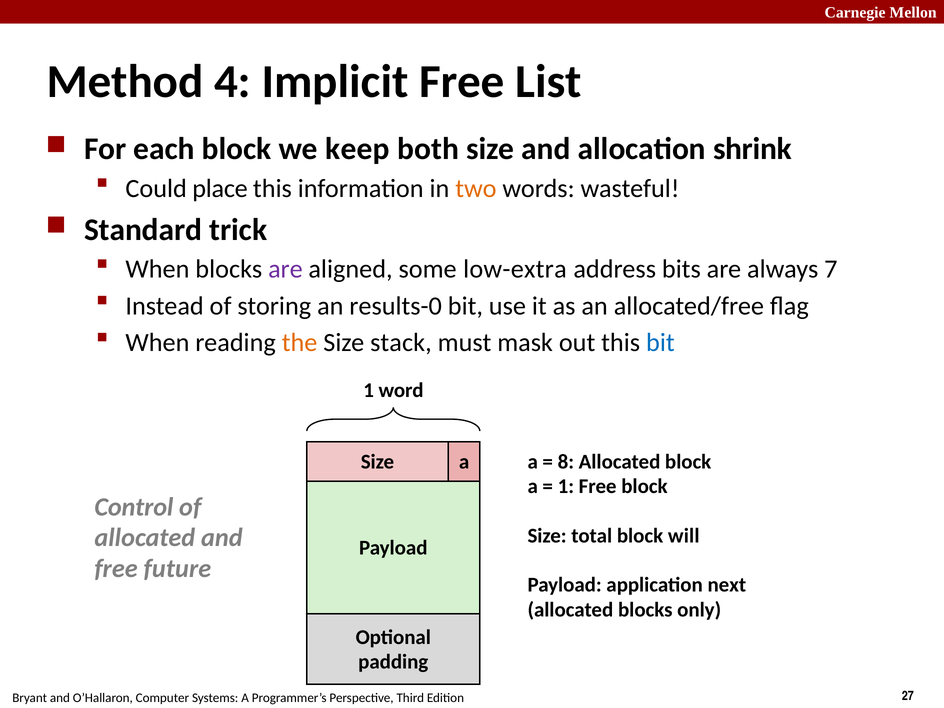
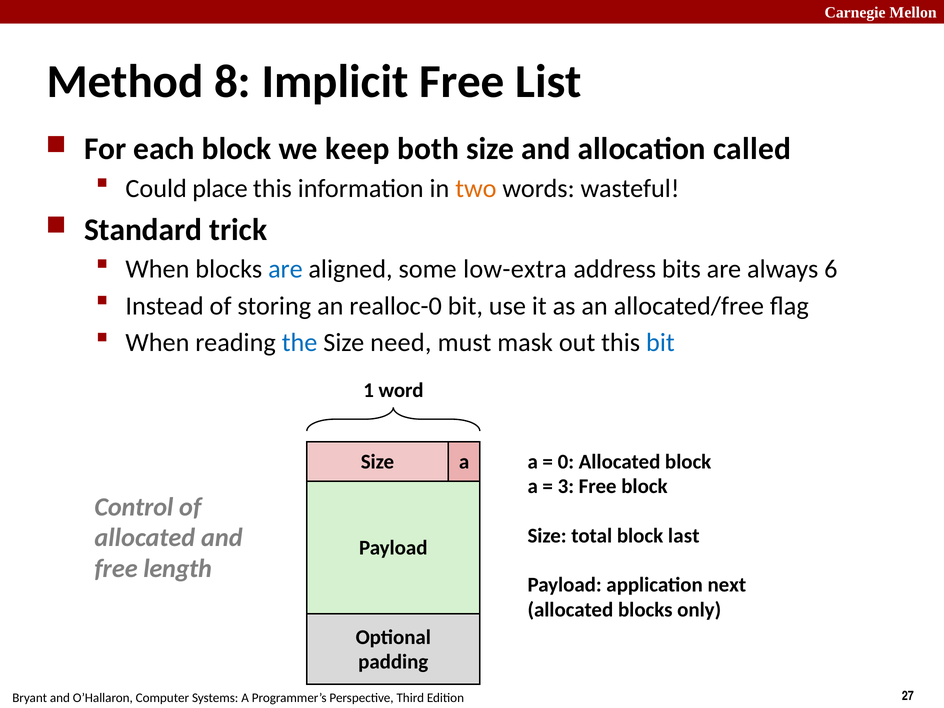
4: 4 -> 8 (233, 82)
shrink: shrink -> called (752, 149)
are colour: purple -> blue (285, 269)
7: 7 -> 6 (831, 269)
results-0: results-0 -> realloc-0 (396, 306)
the colour: orange -> blue (300, 343)
stack: stack -> need (401, 343)
8: 8 -> 0 (566, 462)
1: 1 -> 3 (566, 486)
will: will -> last (684, 536)
future: future -> length (178, 569)
